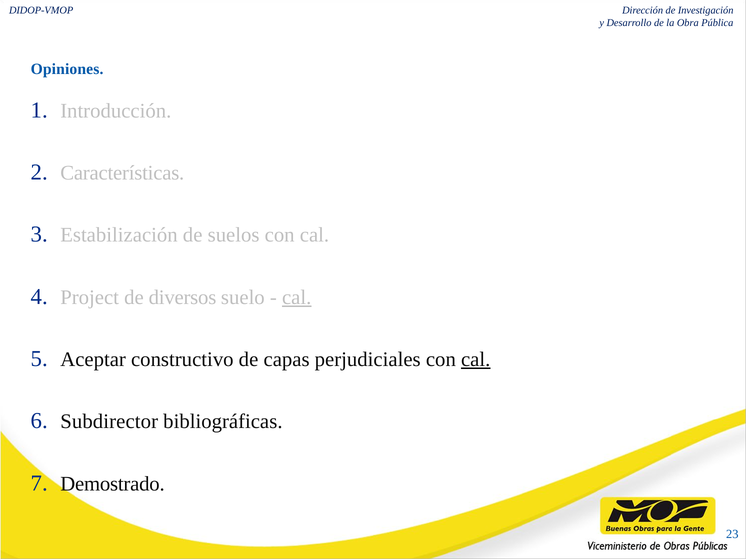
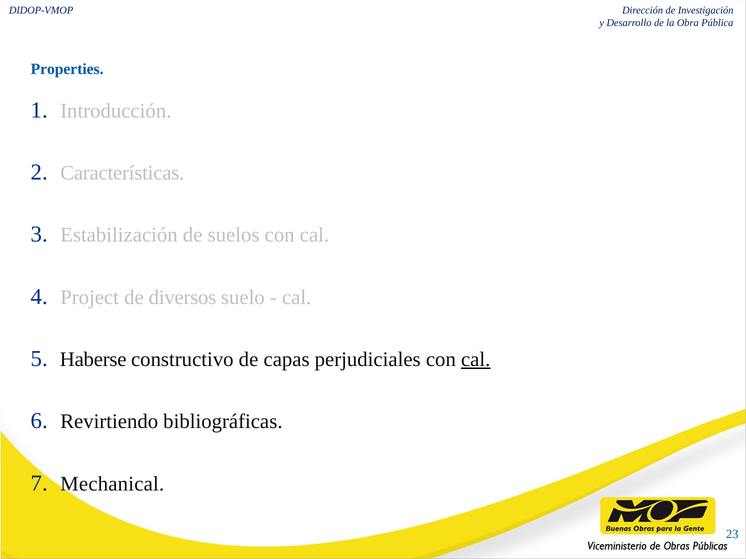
Opiniones: Opiniones -> Properties (67, 69)
cal underline: present -> none (297, 297)
Aceptar: Aceptar -> Haberse (93, 360)
Subdirector: Subdirector -> Revirtiendo (109, 422)
Demostrado: Demostrado -> Mechanical (112, 484)
